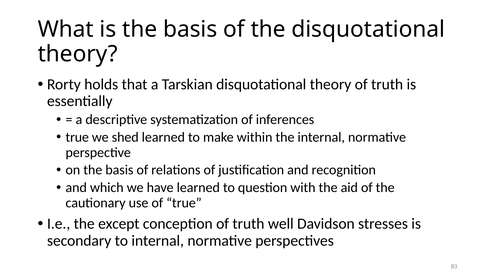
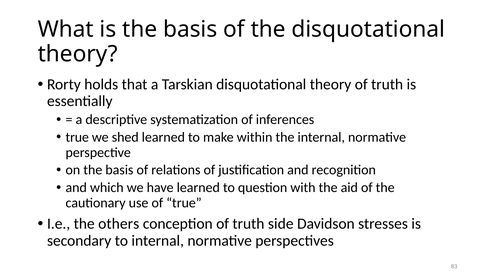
except: except -> others (119, 223)
well: well -> side (281, 223)
